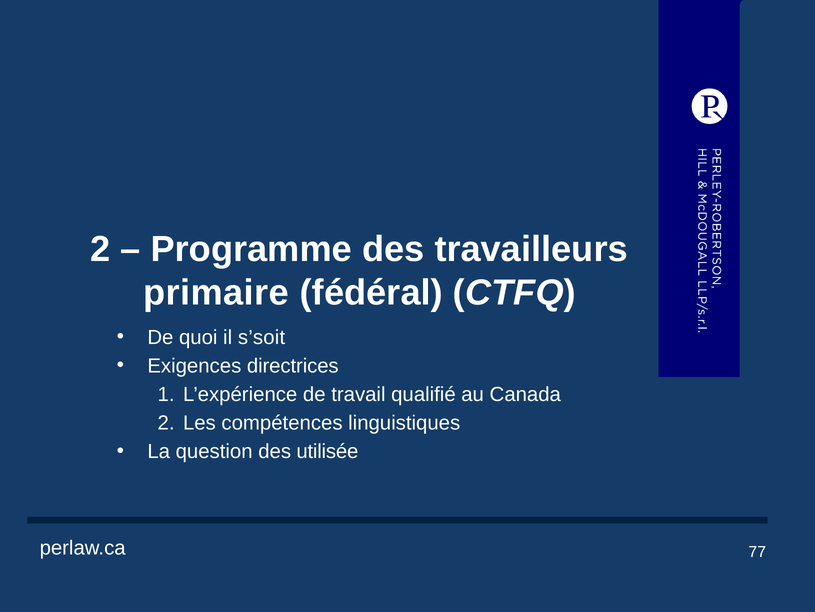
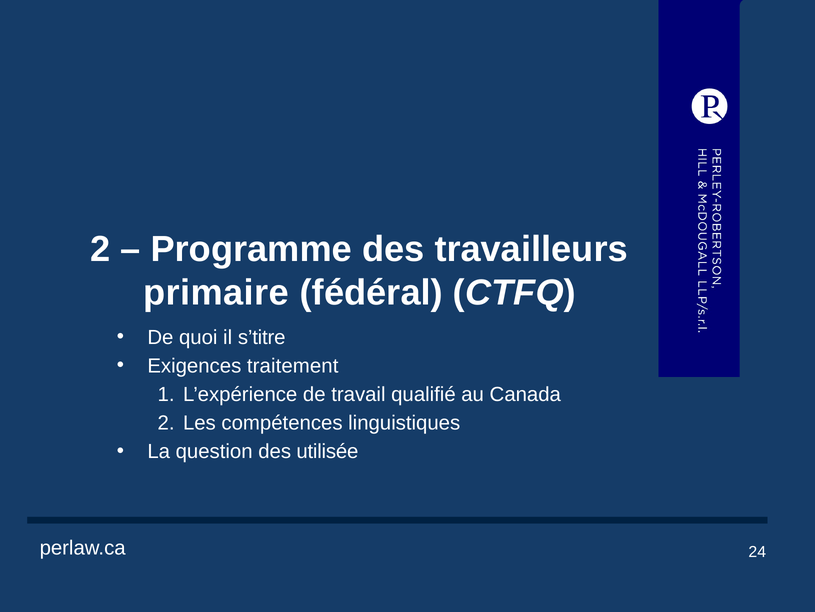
s’soit: s’soit -> s’titre (262, 337)
directrices: directrices -> traitement (293, 365)
77: 77 -> 24 (757, 551)
